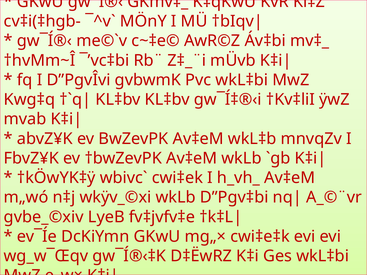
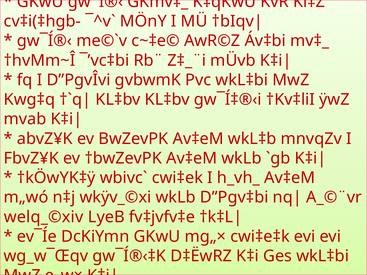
gvbe_©xiv: gvbe_©xiv -> welq_©xiv (44, 217)
